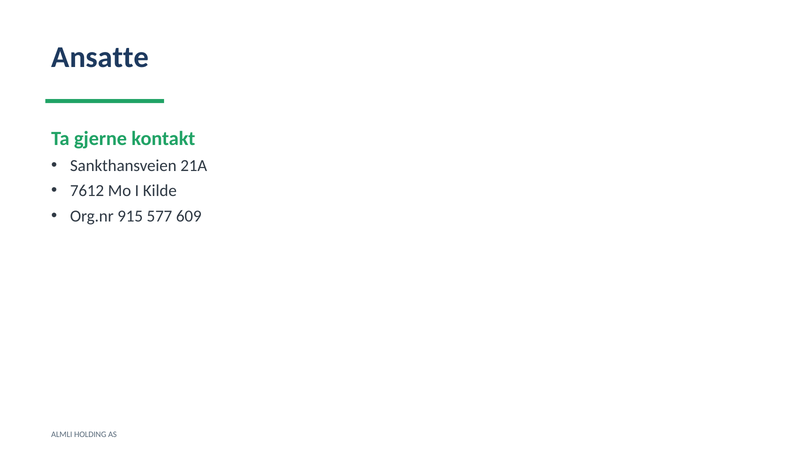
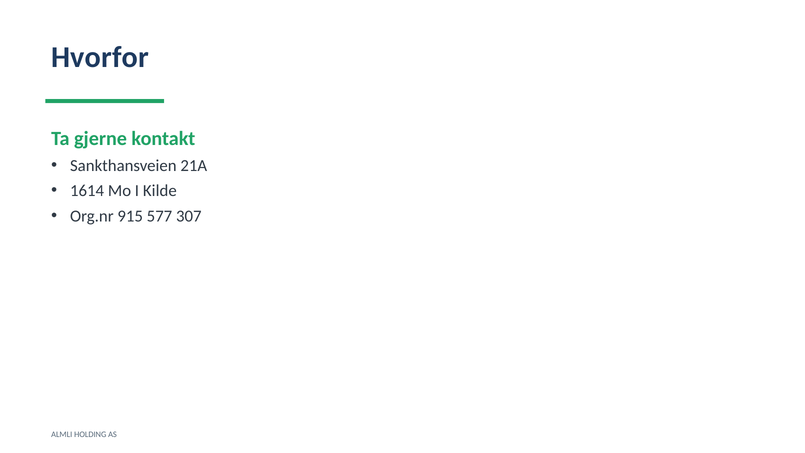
Ansatte: Ansatte -> Hvorfor (100, 57)
7612: 7612 -> 1614 (87, 191)
609: 609 -> 307 (189, 216)
